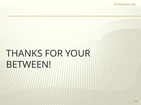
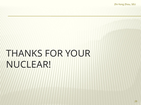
BETWEEN: BETWEEN -> NUCLEAR (29, 65)
